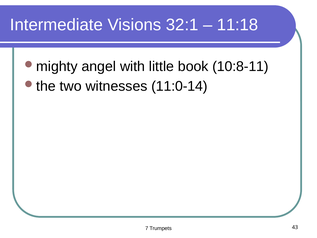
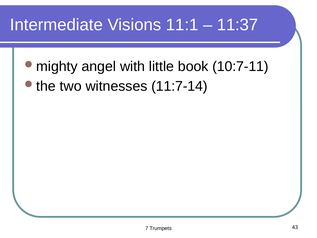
32:1: 32:1 -> 11:1 (182, 25)
11:18: 11:18 -> 11:37 (237, 25)
10:8-11: 10:8-11 -> 10:7-11 (241, 67)
11:0-14: 11:0-14 -> 11:7-14 (179, 86)
